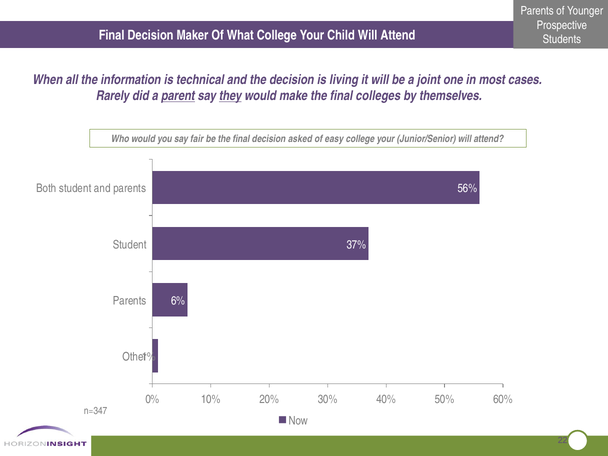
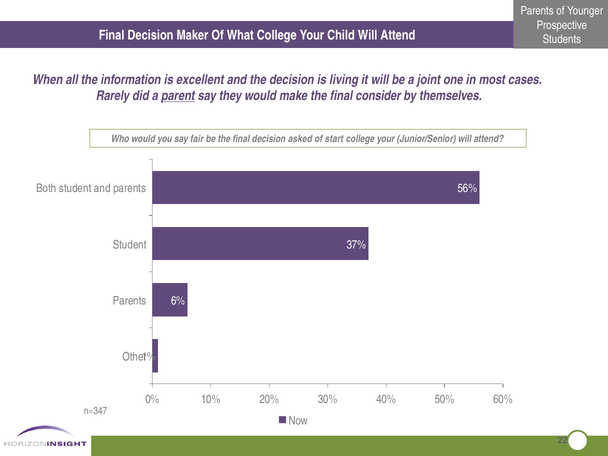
technical: technical -> excellent (200, 80)
they underline: present -> none (231, 96)
colleges: colleges -> consider (378, 96)
easy: easy -> start (334, 139)
